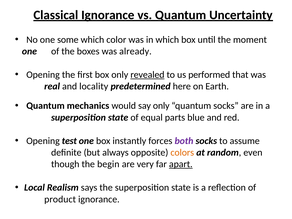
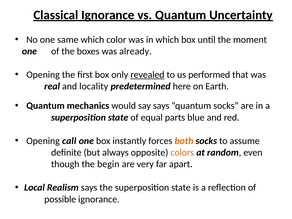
some: some -> same (68, 40)
say only: only -> says (161, 106)
test: test -> call (69, 141)
both colour: purple -> orange (184, 141)
apart underline: present -> none (181, 164)
product: product -> possible (60, 199)
